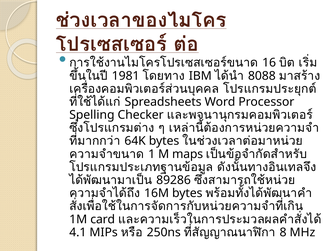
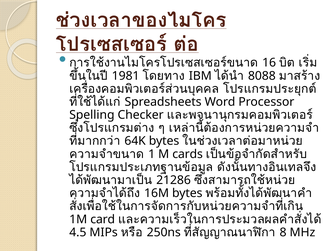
maps: maps -> cards (188, 154)
89286: 89286 -> 21286 (174, 180)
4.1: 4.1 -> 4.5 (78, 233)
